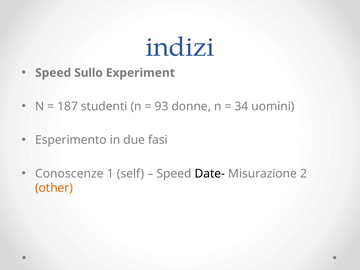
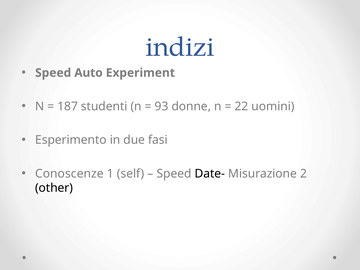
Sullo: Sullo -> Auto (89, 73)
34: 34 -> 22 (241, 106)
other colour: orange -> black (54, 188)
